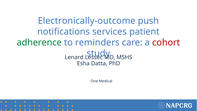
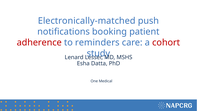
Electronically-outcome: Electronically-outcome -> Electronically-matched (87, 21)
services: services -> booking (110, 32)
adherence colour: green -> red (39, 42)
